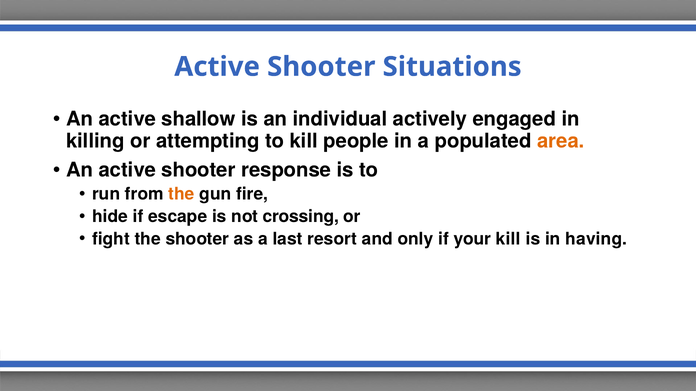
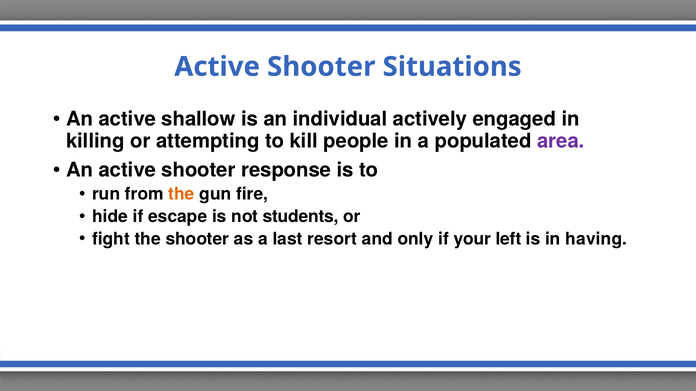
area colour: orange -> purple (561, 141)
crossing: crossing -> students (301, 217)
your kill: kill -> left (509, 239)
